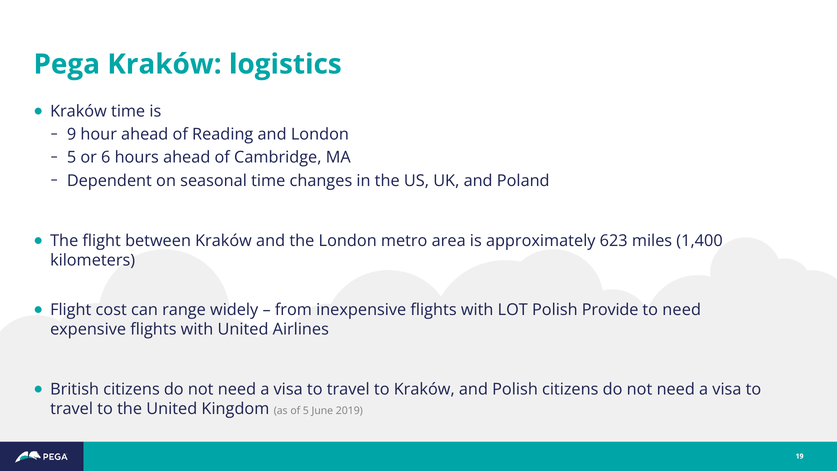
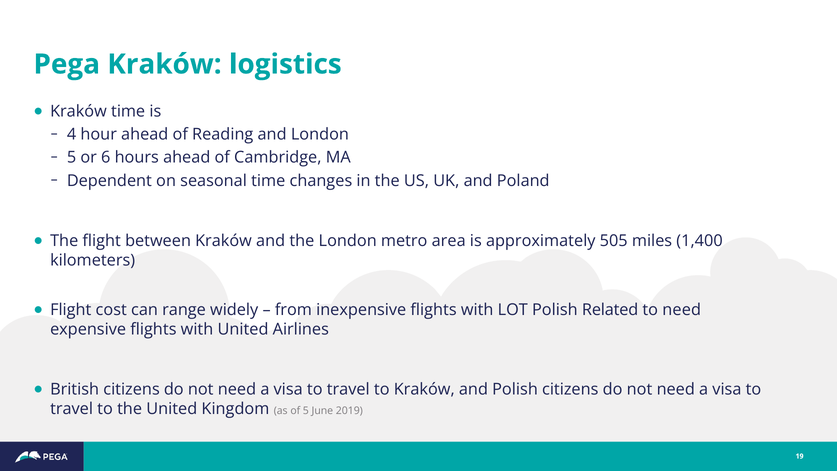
9: 9 -> 4 (72, 135)
623: 623 -> 505 (614, 241)
Provide: Provide -> Related (610, 310)
